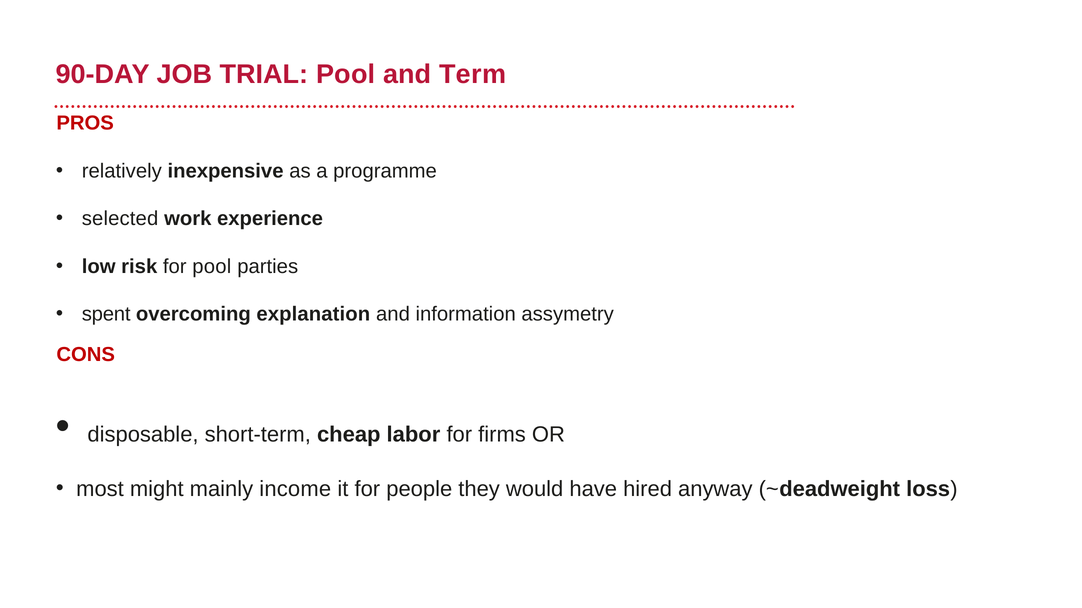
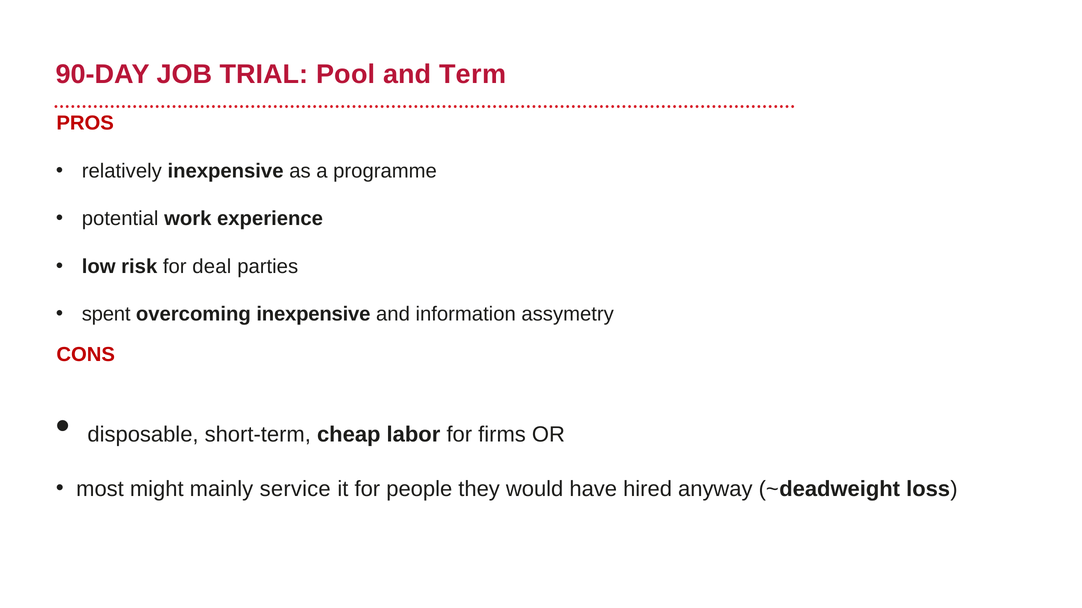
selected: selected -> potential (120, 219)
for pool: pool -> deal (212, 267)
overcoming explanation: explanation -> inexpensive (313, 315)
income: income -> service (295, 489)
